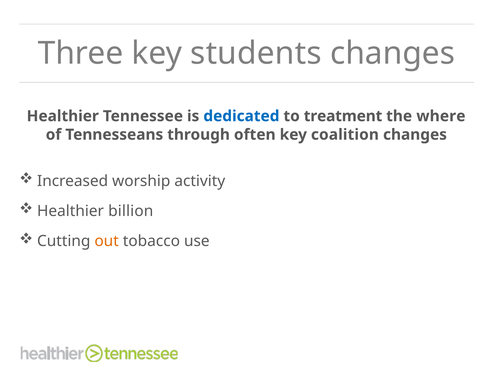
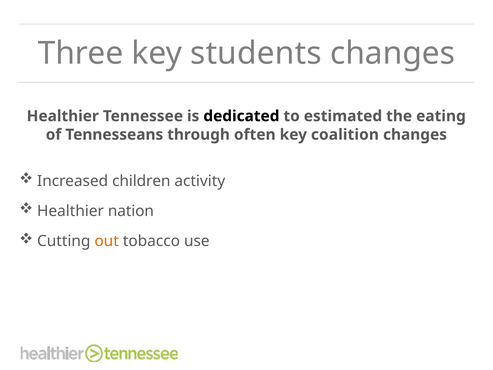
dedicated colour: blue -> black (241, 116)
treatment: treatment -> estimated (343, 116)
where: where -> eating (441, 116)
worship: worship -> children (141, 181)
billion: billion -> nation (131, 211)
